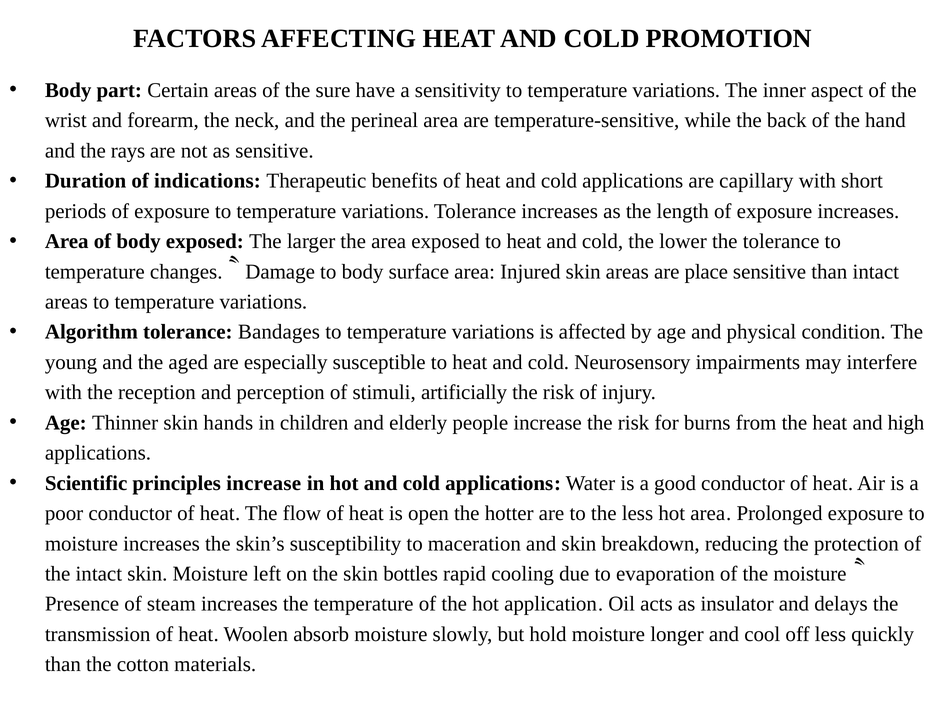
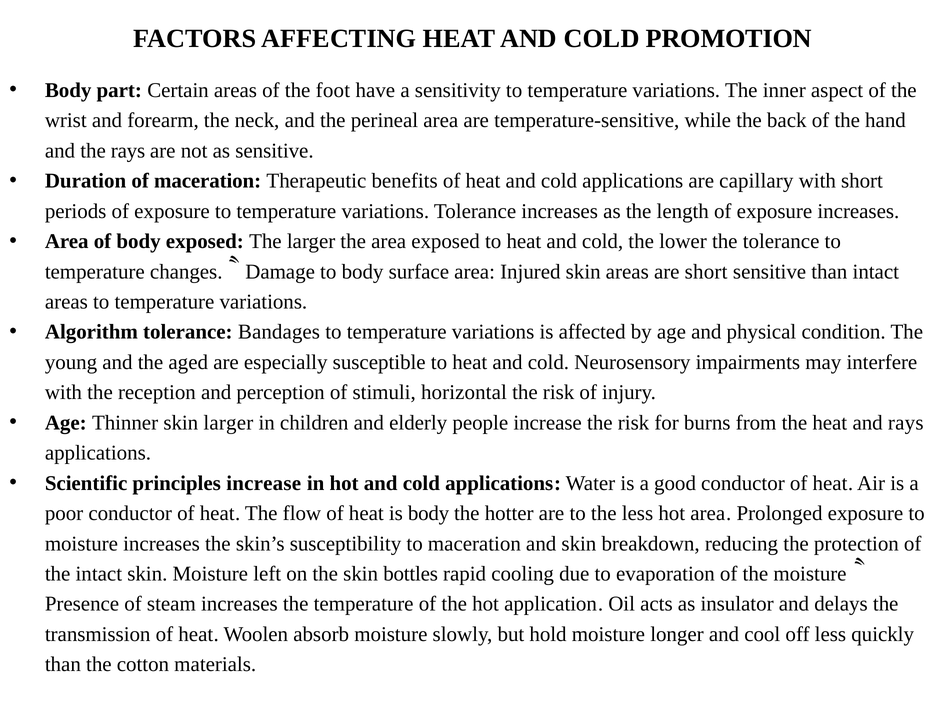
sure: sure -> foot (333, 90)
of indications: indications -> maceration (208, 181)
are place: place -> short (706, 272)
artificially: artificially -> horizontal (464, 392)
skin hands: hands -> larger (228, 423)
and high: high -> rays (906, 423)
is open: open -> body (429, 513)
